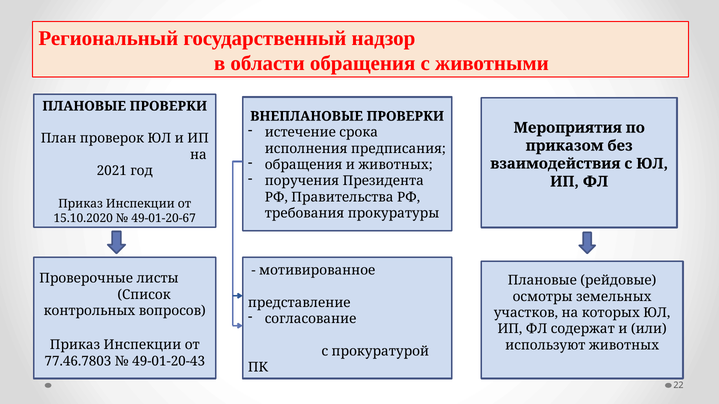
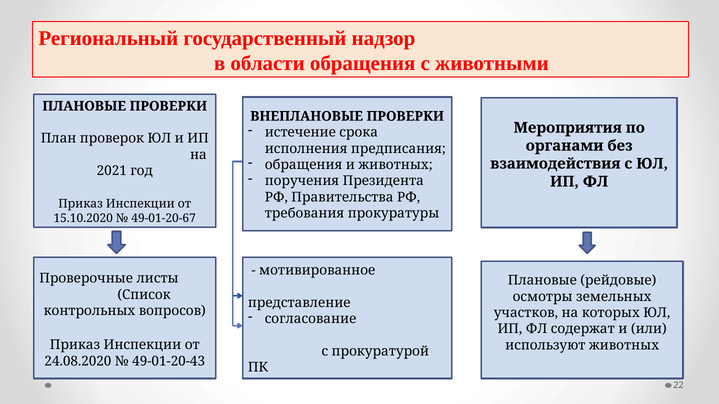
приказом: приказом -> органами (565, 146)
77.46.7803: 77.46.7803 -> 24.08.2020 (78, 361)
